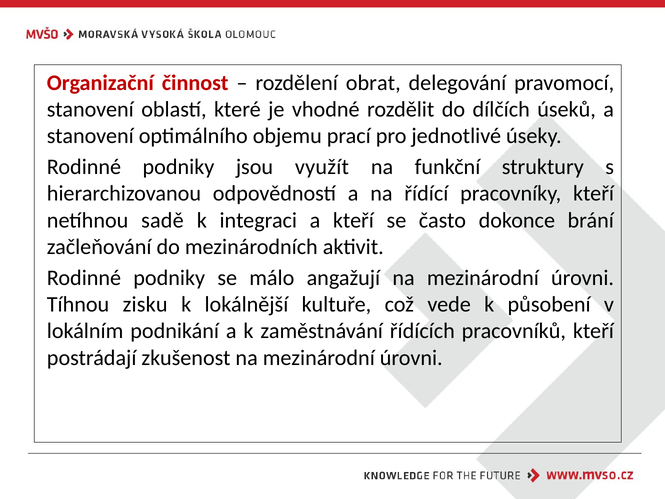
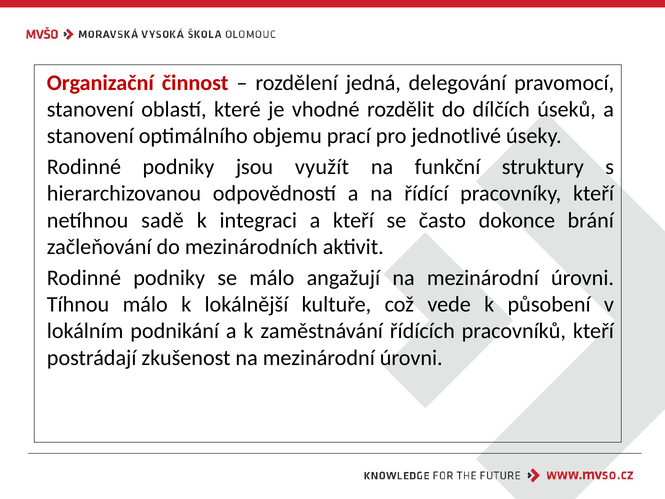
obrat: obrat -> jedná (373, 83)
Tíhnou zisku: zisku -> málo (145, 304)
